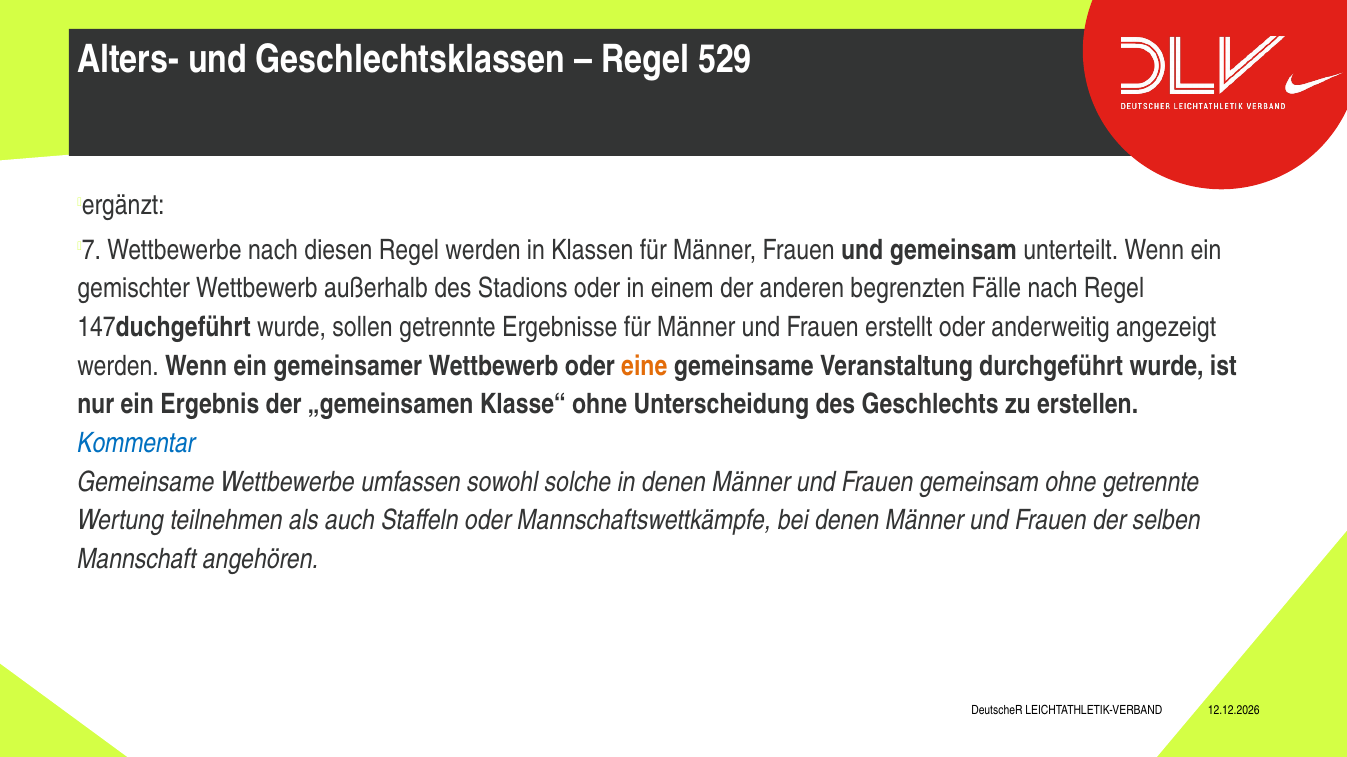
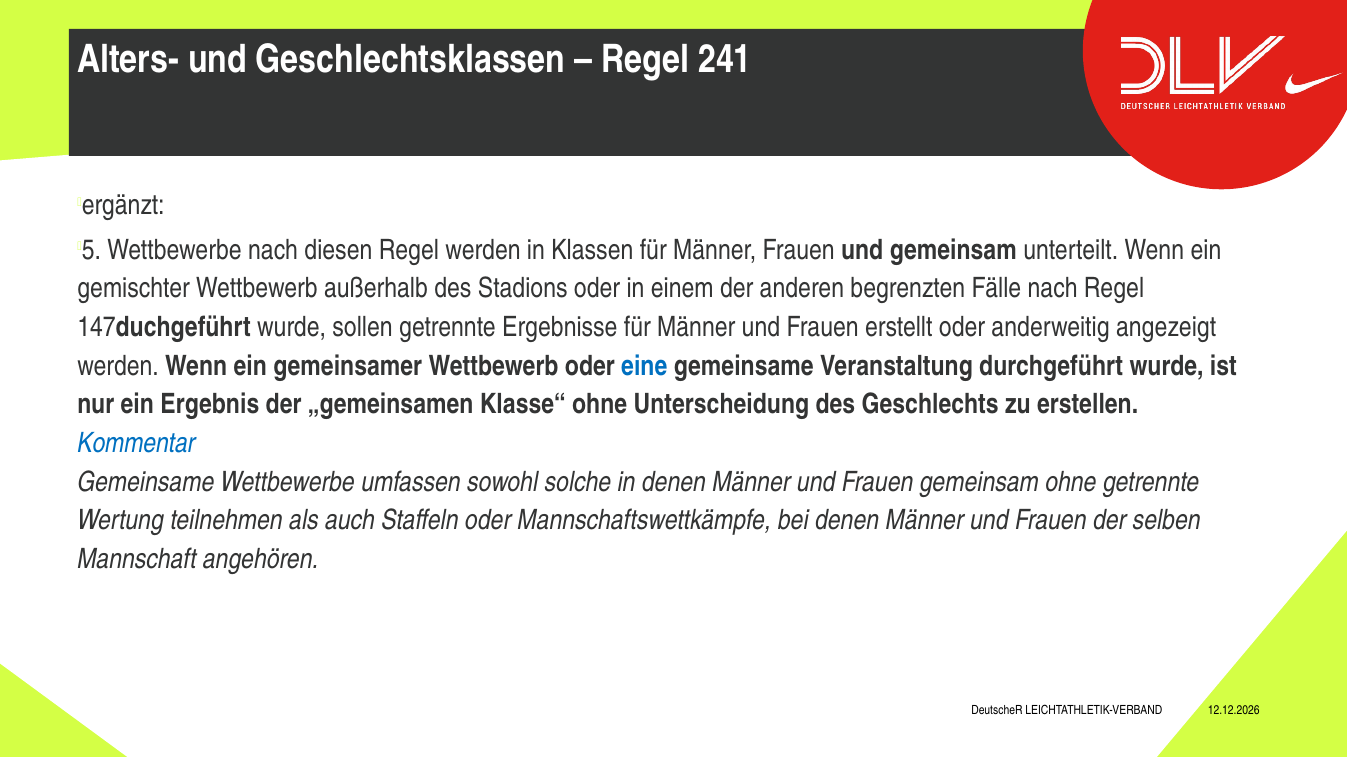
529: 529 -> 241 (725, 60)
7: 7 -> 5 (91, 250)
eine colour: orange -> blue (644, 366)
